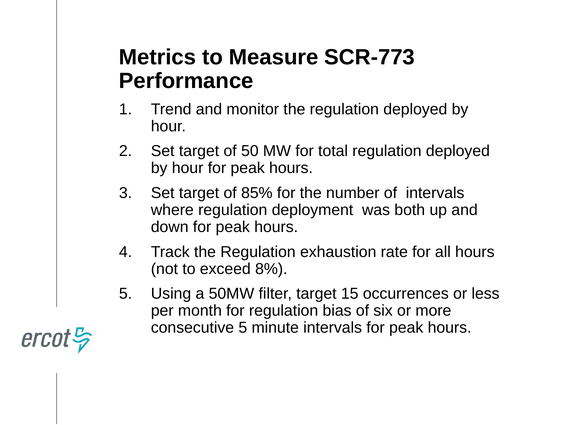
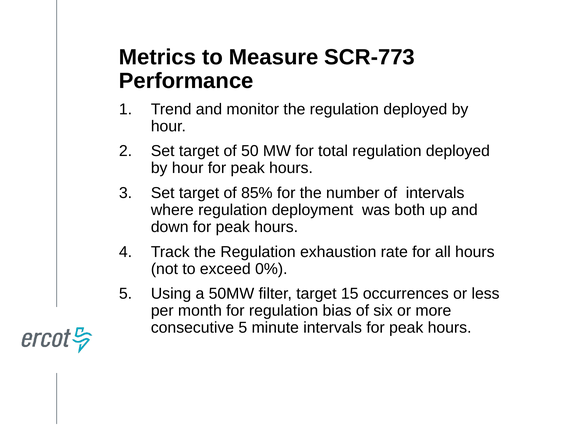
8%: 8% -> 0% (271, 269)
